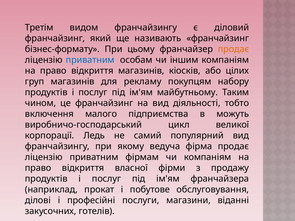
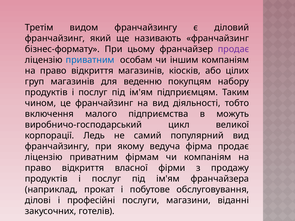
продає colour: orange -> purple (233, 49)
рекламу: рекламу -> веденню (143, 82)
майбутньому: майбутньому -> підприємцям (187, 92)
